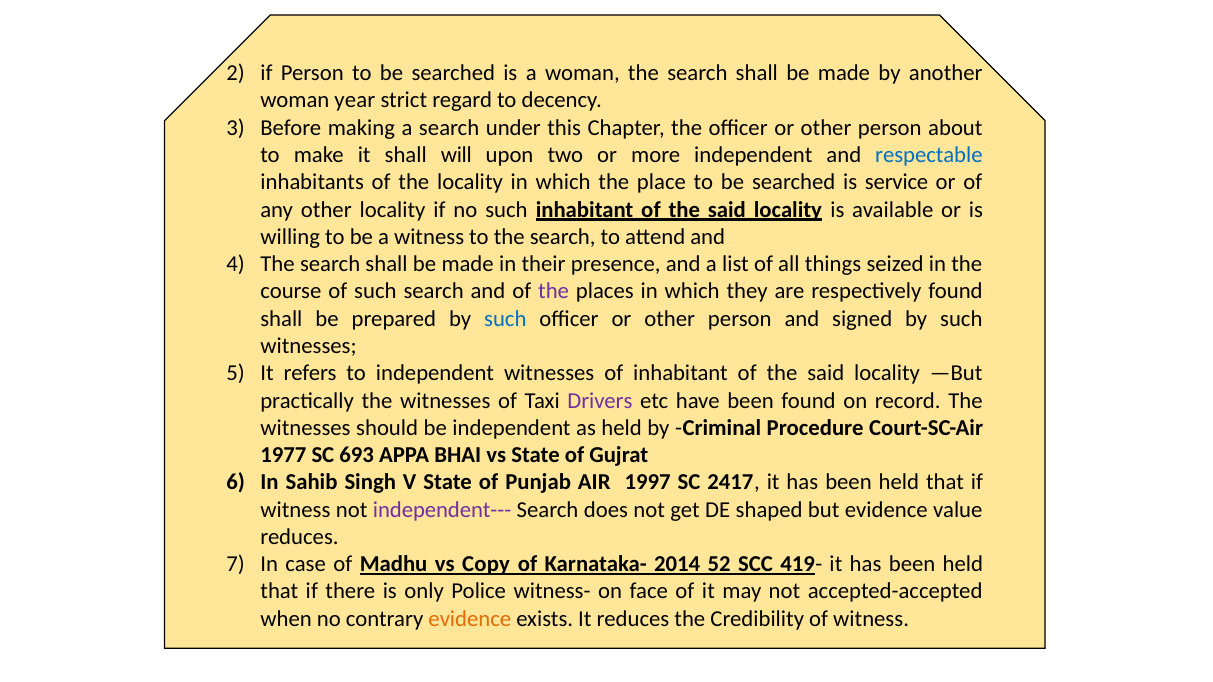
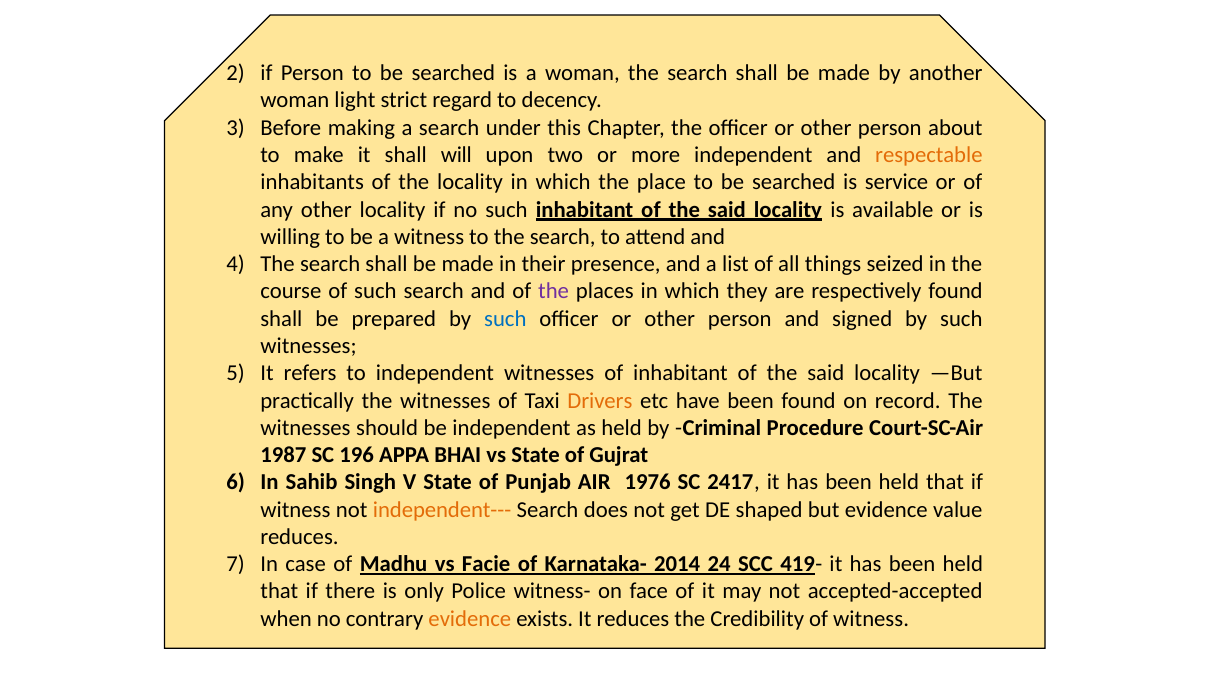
year: year -> light (355, 100)
respectable colour: blue -> orange (929, 155)
Drivers colour: purple -> orange (600, 401)
1977: 1977 -> 1987 (283, 455)
693: 693 -> 196 (357, 455)
1997: 1997 -> 1976 (648, 483)
independent--- colour: purple -> orange (442, 510)
Copy: Copy -> Facie (486, 564)
52: 52 -> 24 (719, 564)
